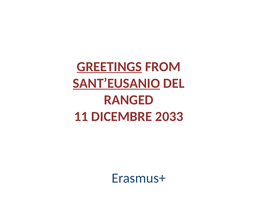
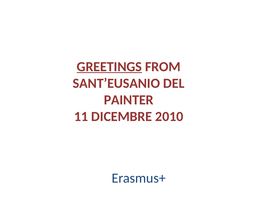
SANT’EUSANIO underline: present -> none (116, 83)
RANGED: RANGED -> PAINTER (129, 100)
2033: 2033 -> 2010 (169, 116)
